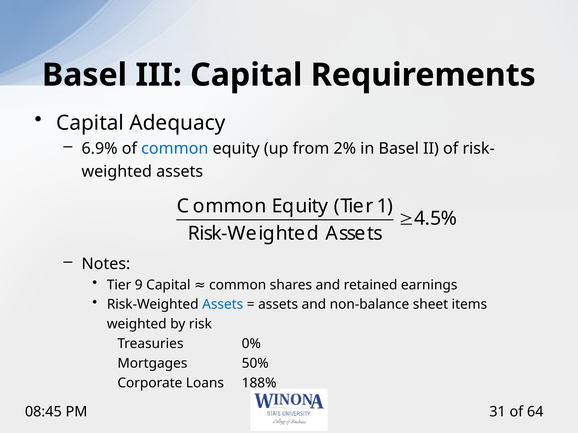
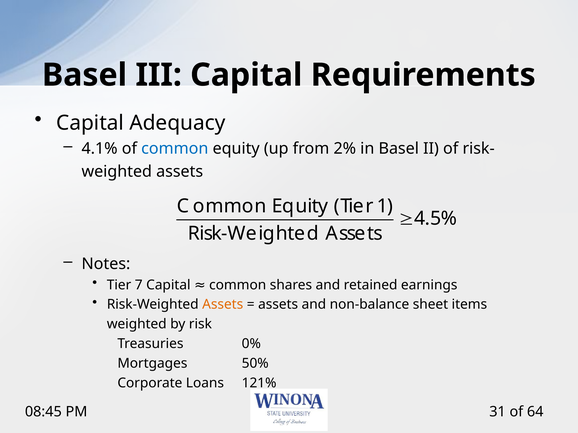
6.9%: 6.9% -> 4.1% (100, 149)
9: 9 -> 7 (139, 285)
Assets colour: blue -> orange (223, 305)
188%: 188% -> 121% (259, 383)
